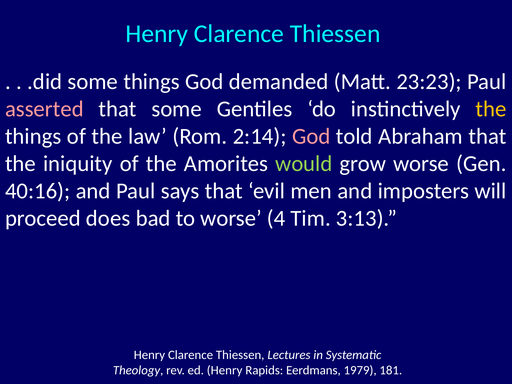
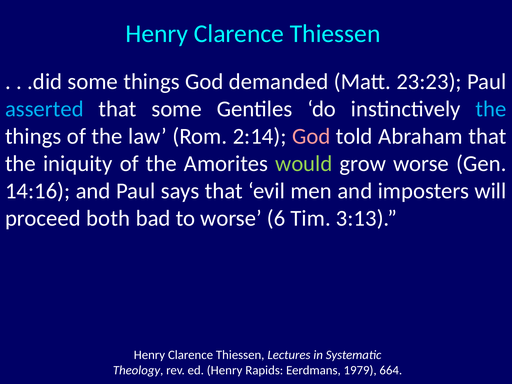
asserted colour: pink -> light blue (44, 109)
the colour: yellow -> light blue (491, 109)
40:16: 40:16 -> 14:16 (38, 191)
does: does -> both (108, 218)
4: 4 -> 6 (276, 218)
181: 181 -> 664 (391, 370)
